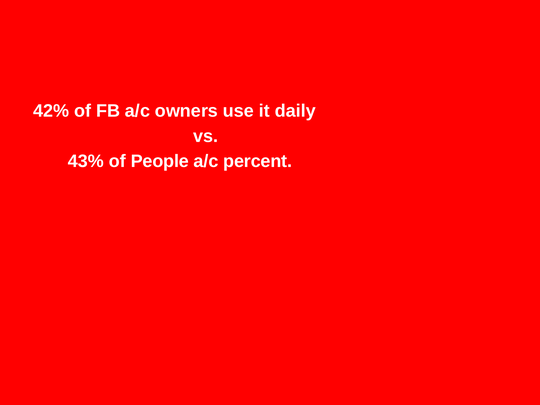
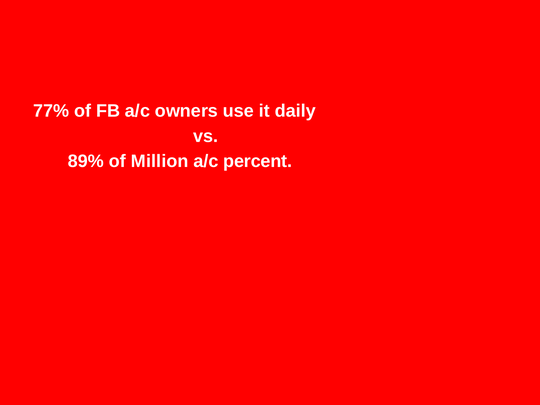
42%: 42% -> 77% (51, 111)
43%: 43% -> 89% (86, 161)
People: People -> Million (160, 161)
